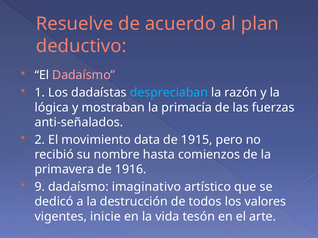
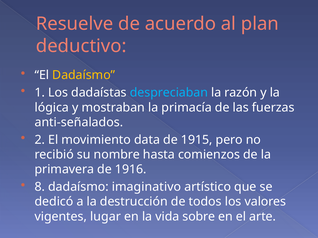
Dadaísmo colour: pink -> yellow (84, 75)
9: 9 -> 8 (40, 187)
inicie: inicie -> lugar (106, 217)
tesón: tesón -> sobre (199, 217)
